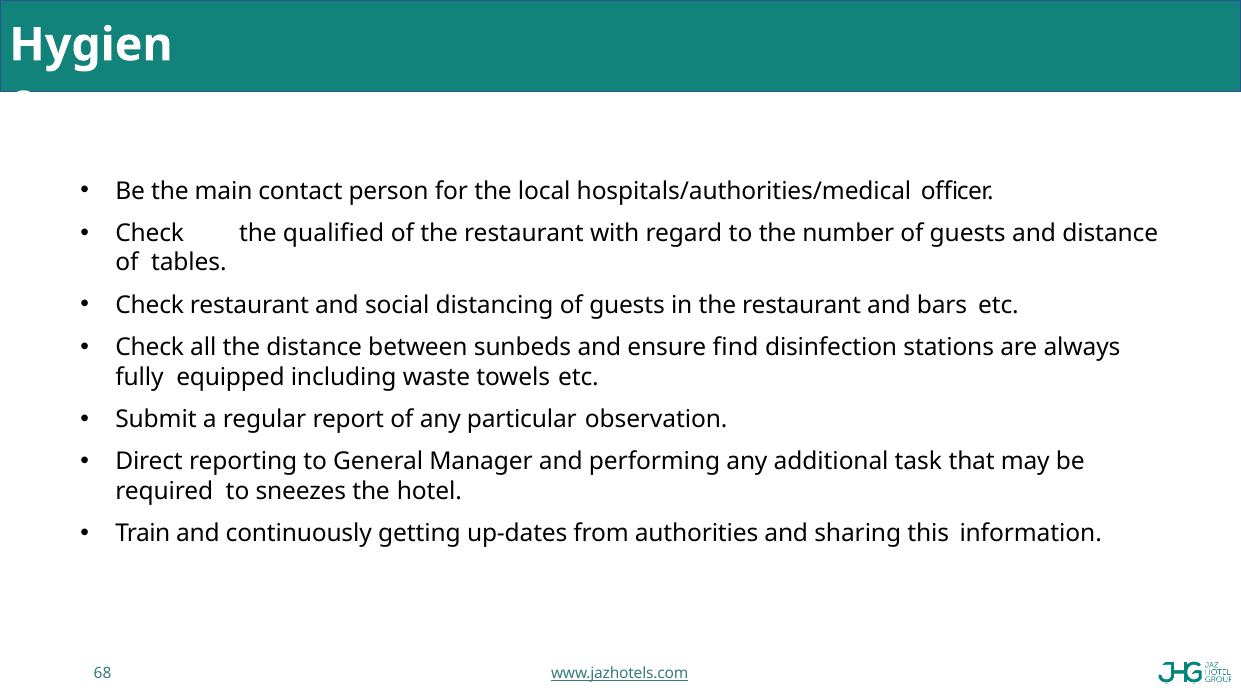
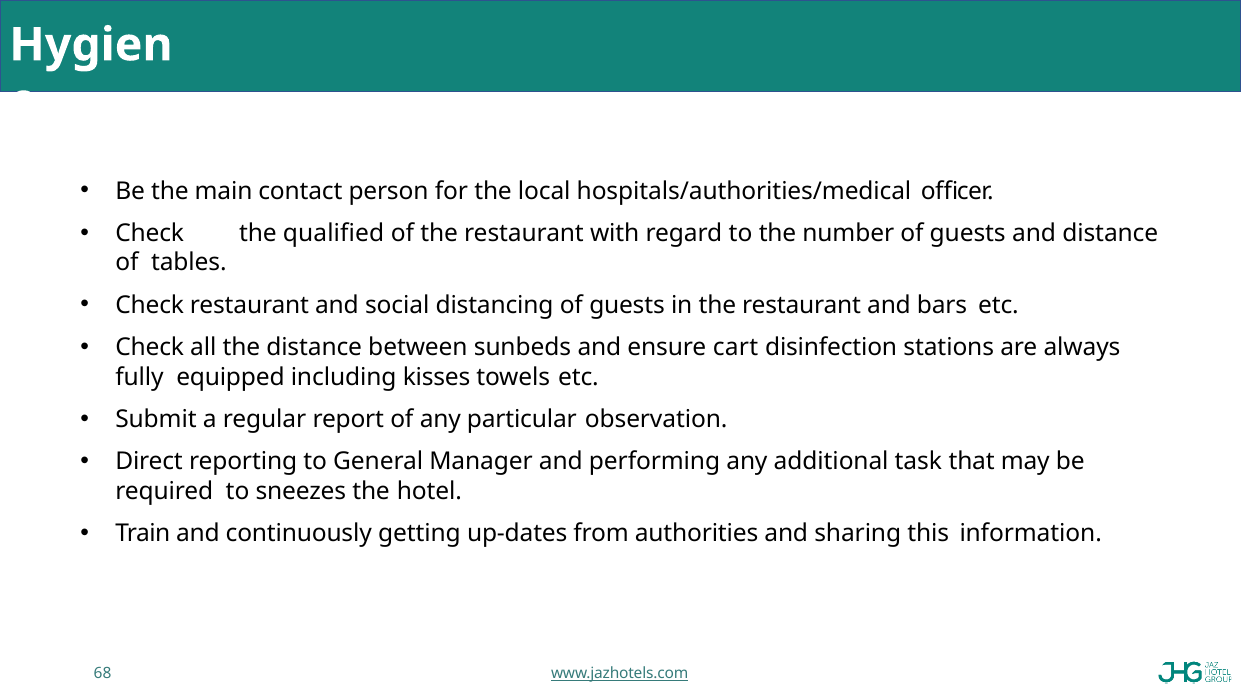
find: find -> cart (736, 348)
waste: waste -> kisses (437, 377)
